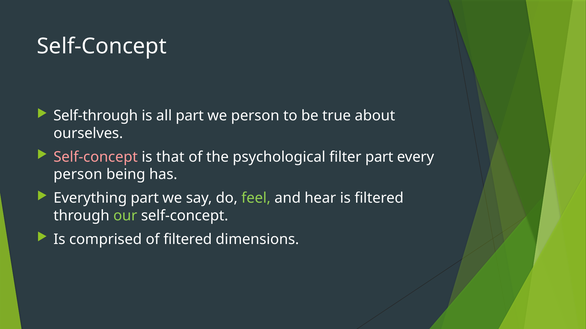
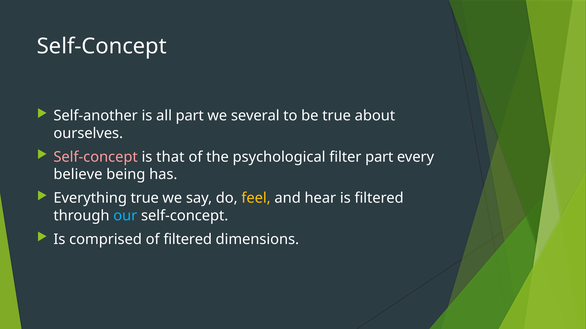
Self-through: Self-through -> Self-another (96, 116)
we person: person -> several (255, 116)
person: person -> believe (78, 175)
Everything part: part -> true (145, 198)
feel colour: light green -> yellow (256, 198)
our colour: light green -> light blue (125, 216)
